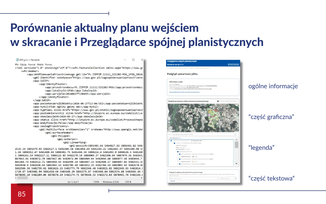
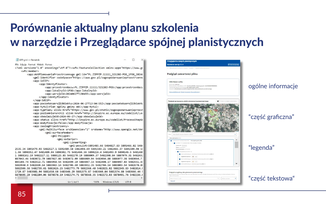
wejściem: wejściem -> szkolenia (175, 28)
skracanie: skracanie -> narzędzie (47, 42)
